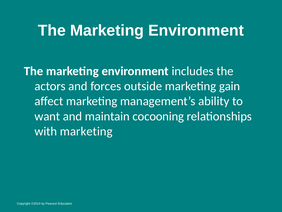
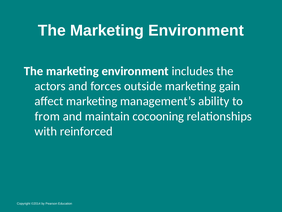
want: want -> from (47, 116)
with marketing: marketing -> reinforced (86, 131)
